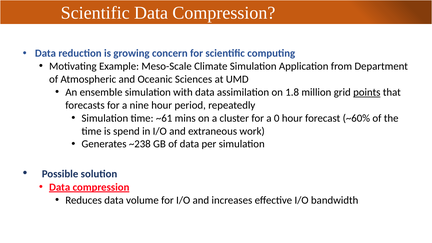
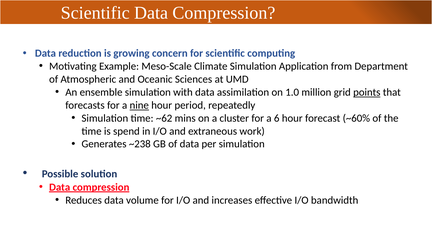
1.8: 1.8 -> 1.0 (292, 92)
nine underline: none -> present (139, 105)
~61: ~61 -> ~62 (164, 118)
0: 0 -> 6 (277, 118)
